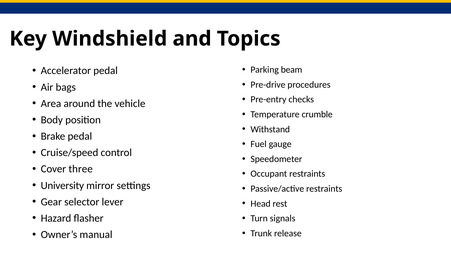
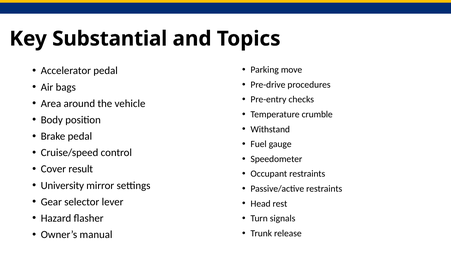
Windshield: Windshield -> Substantial (110, 39)
beam: beam -> move (292, 70)
three: three -> result (81, 169)
